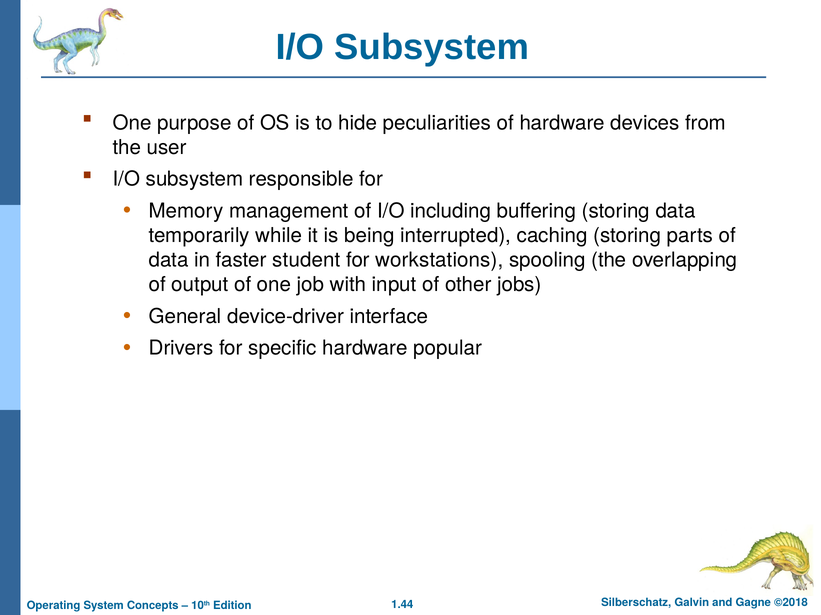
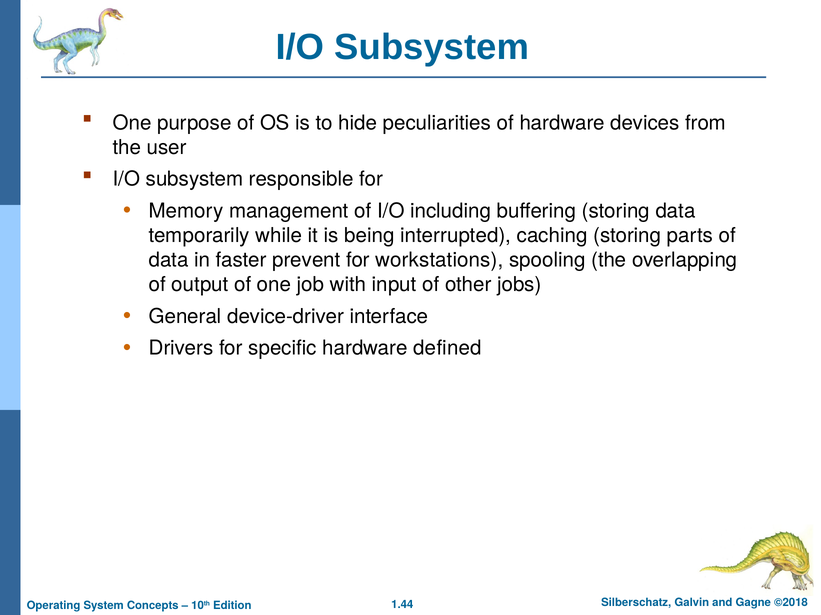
student: student -> prevent (306, 260)
popular: popular -> defined (448, 349)
